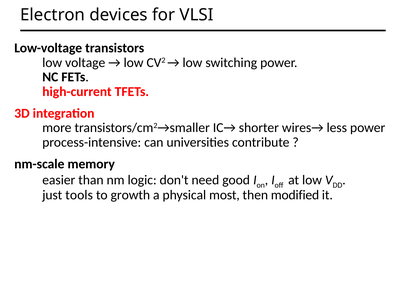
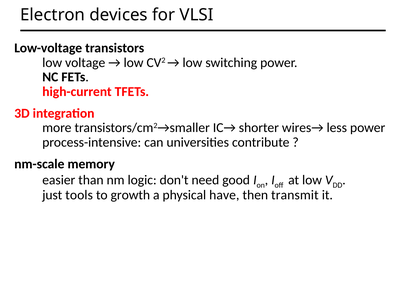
most: most -> have (224, 195)
modified: modified -> transmit (295, 195)
